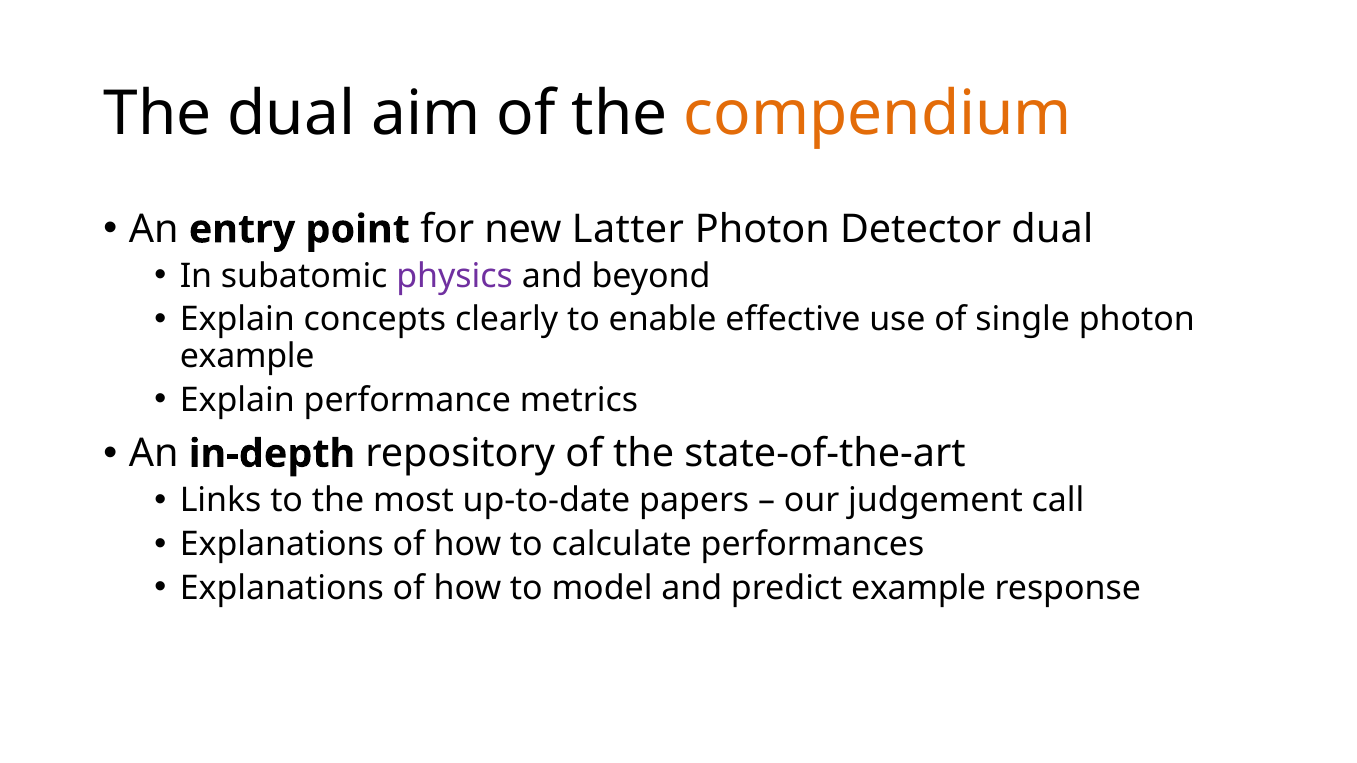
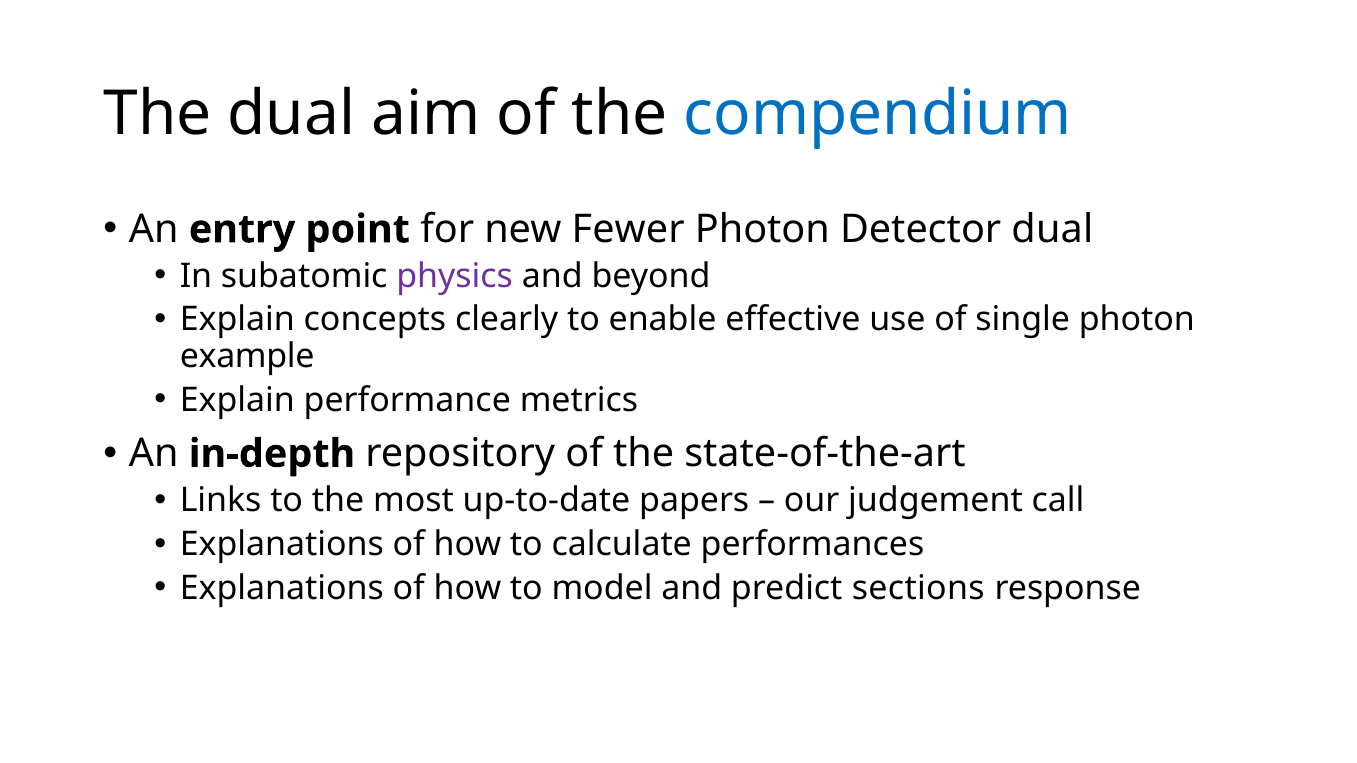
compendium colour: orange -> blue (878, 114)
Latter: Latter -> Fewer (628, 229)
predict example: example -> sections (918, 588)
